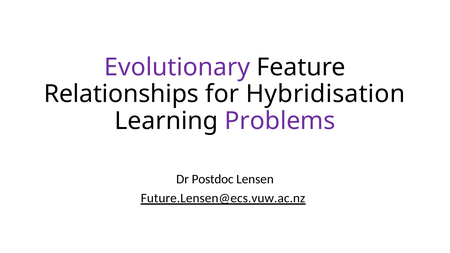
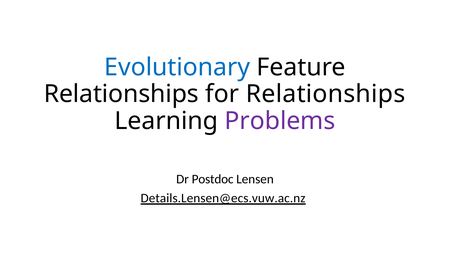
Evolutionary colour: purple -> blue (177, 67)
for Hybridisation: Hybridisation -> Relationships (326, 94)
Future.Lensen@ecs.vuw.ac.nz: Future.Lensen@ecs.vuw.ac.nz -> Details.Lensen@ecs.vuw.ac.nz (223, 198)
